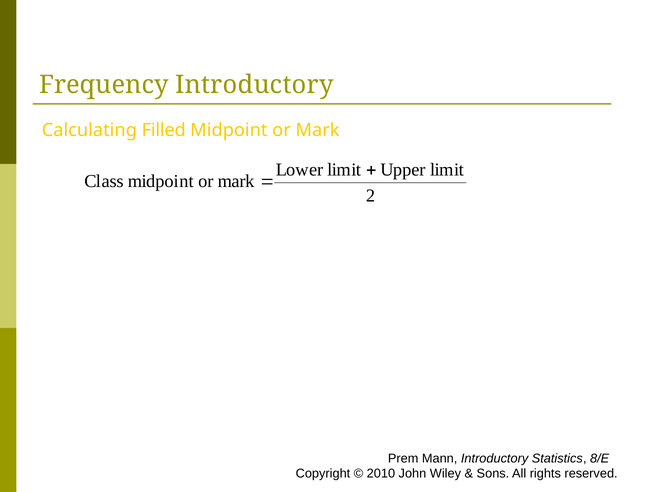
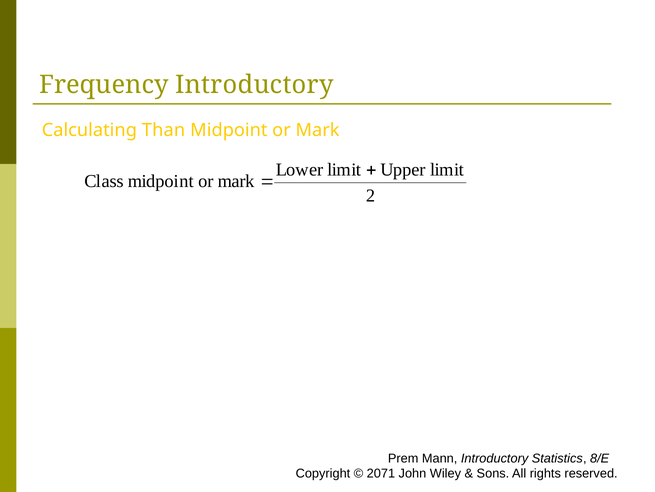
Filled: Filled -> Than (164, 130)
2010: 2010 -> 2071 (381, 473)
